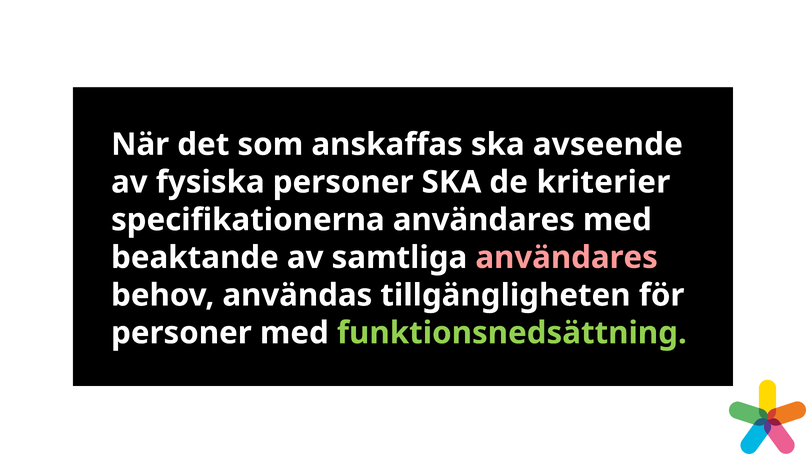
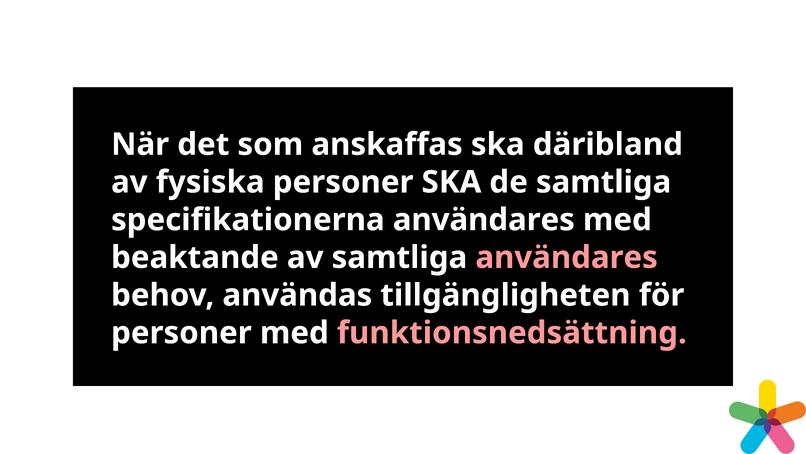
avseende: avseende -> däribland (608, 144)
de kriterier: kriterier -> samtliga (604, 182)
funktionsnedsättning colour: light green -> pink (512, 332)
